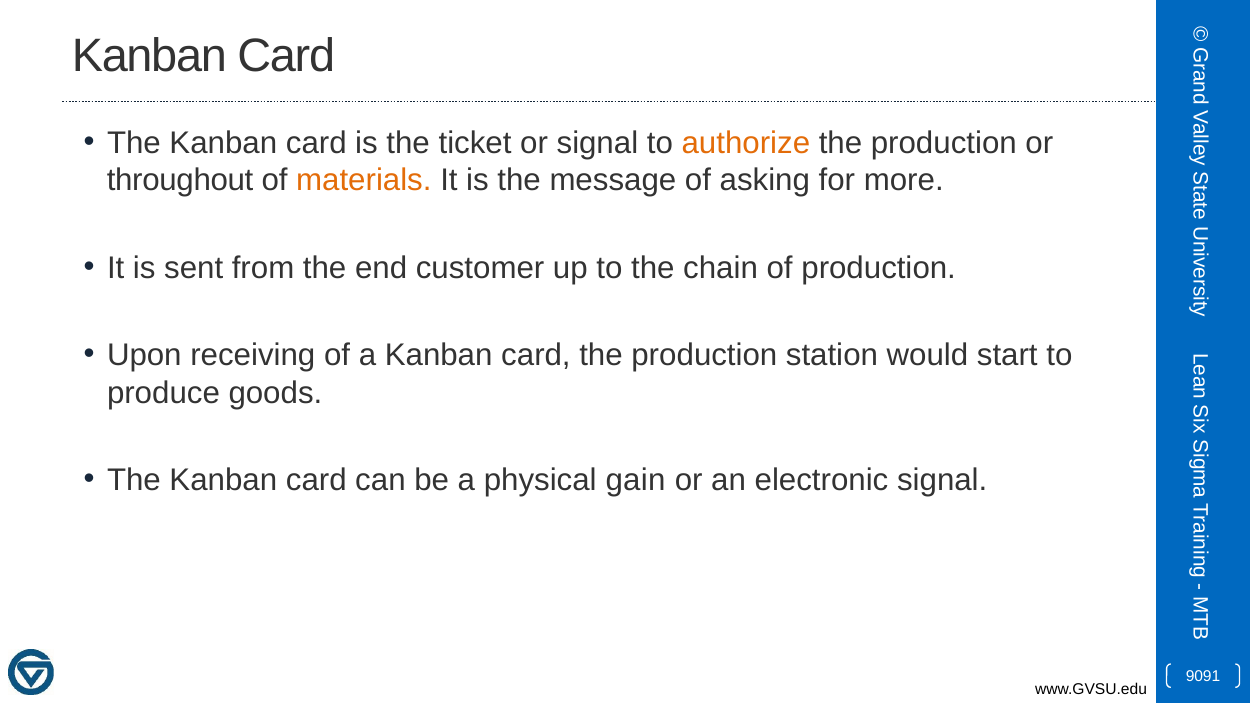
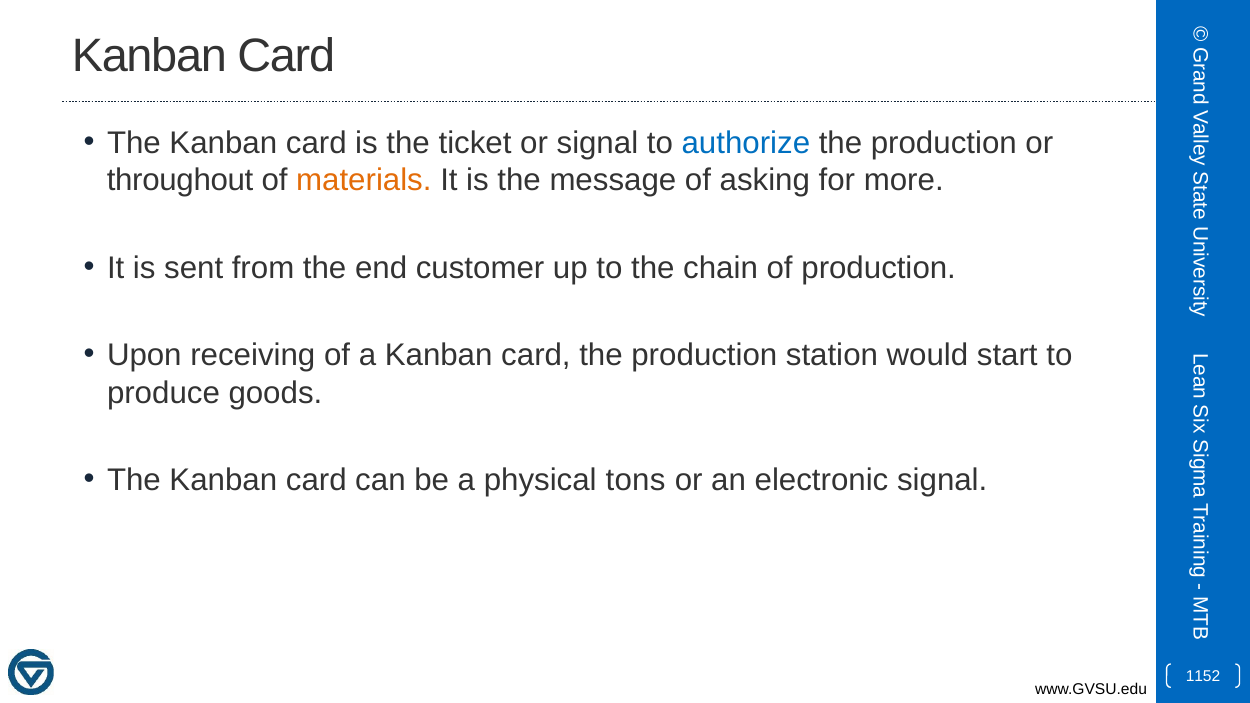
authorize colour: orange -> blue (746, 143)
gain: gain -> tons (636, 480)
9091: 9091 -> 1152 (1203, 677)
